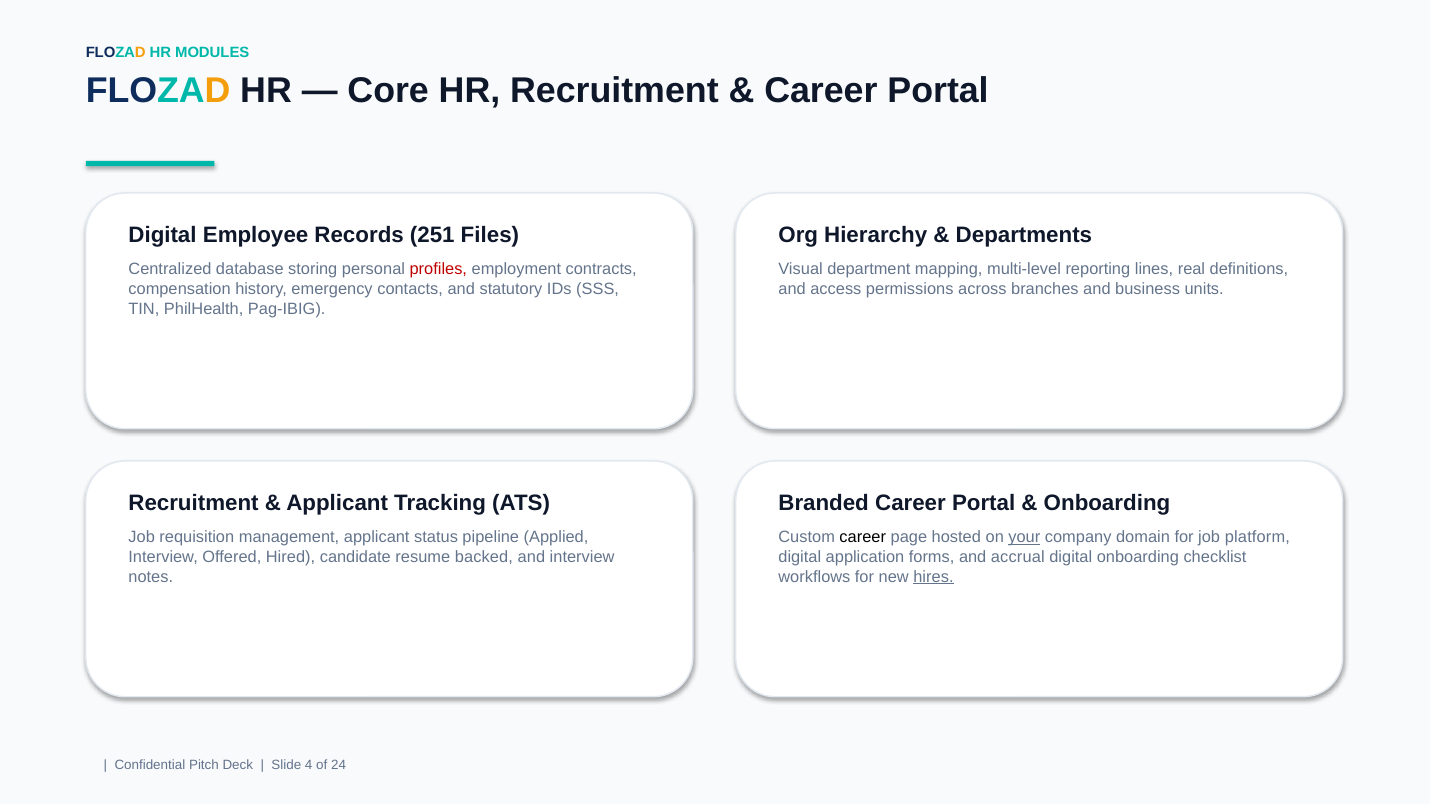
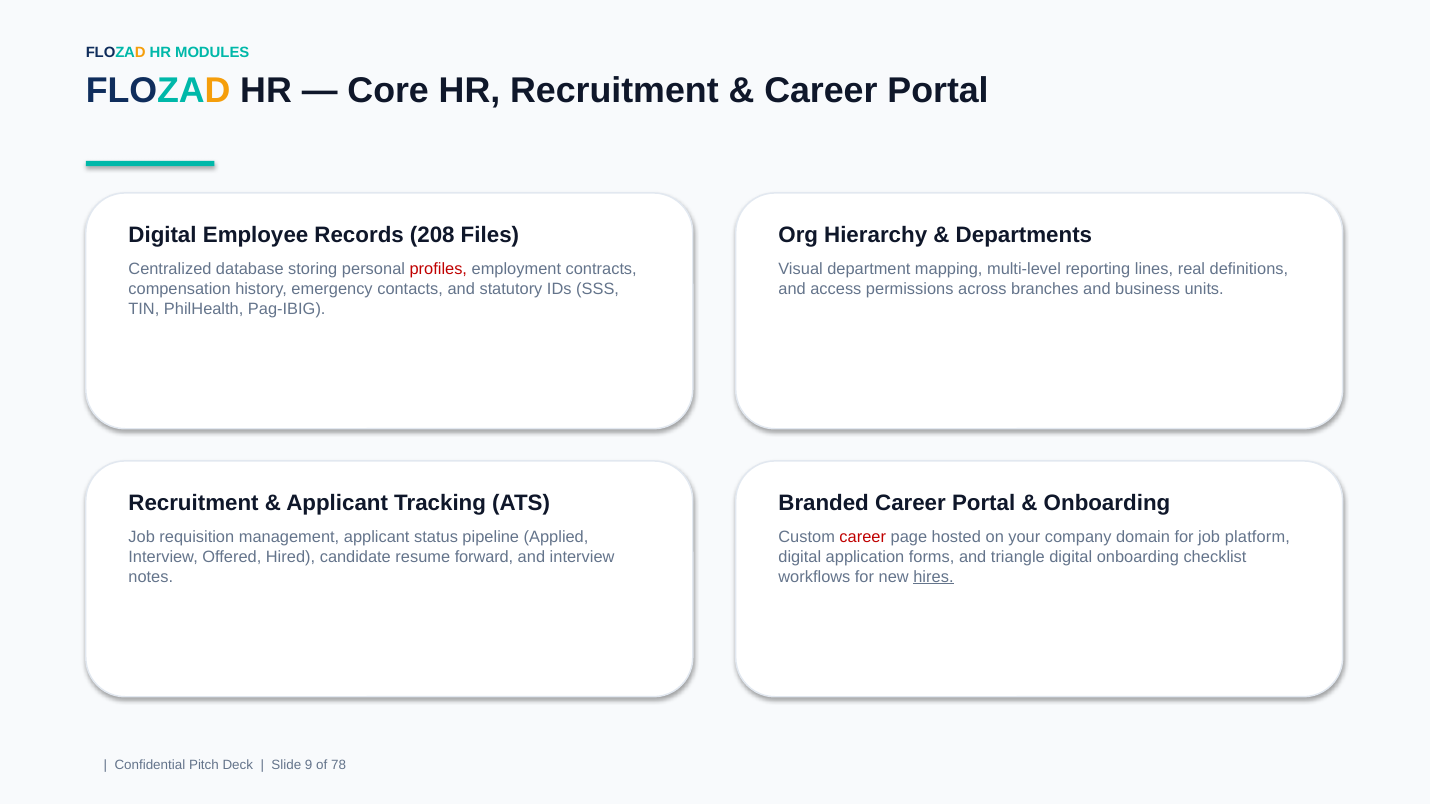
251: 251 -> 208 (432, 235)
career colour: black -> red (863, 538)
your underline: present -> none (1024, 538)
backed: backed -> forward (484, 557)
accrual: accrual -> triangle (1018, 557)
4: 4 -> 9 (309, 765)
24: 24 -> 78 (339, 765)
